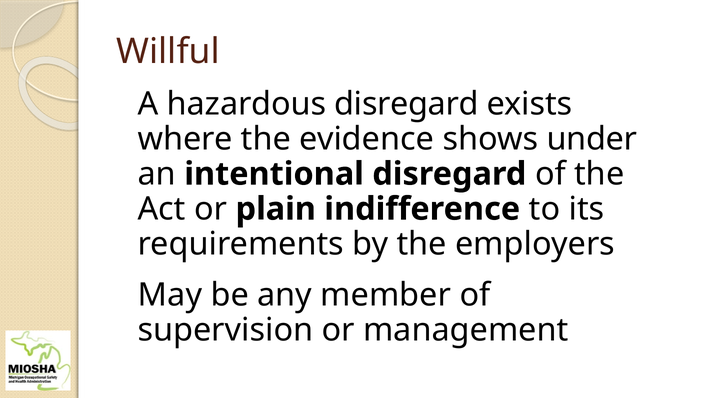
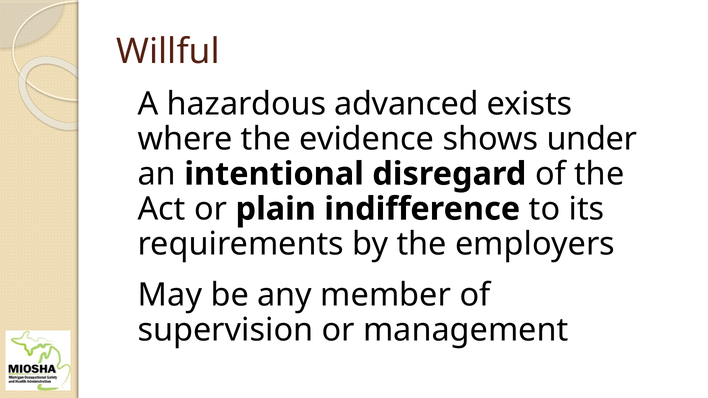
hazardous disregard: disregard -> advanced (407, 104)
